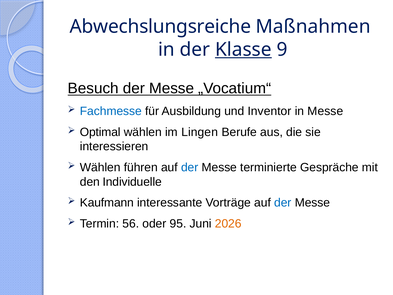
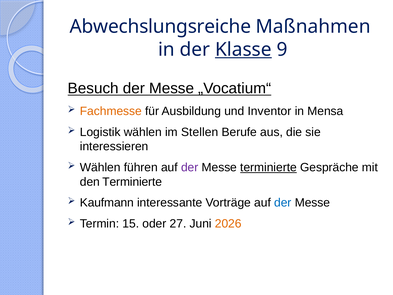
Fachmesse colour: blue -> orange (111, 111)
in Messe: Messe -> Mensa (325, 111)
Optimal: Optimal -> Logistik (100, 132)
Lingen: Lingen -> Stellen (200, 132)
der colour: blue -> purple (190, 167)
terminierte underline: none -> present (268, 167)
den Individuelle: Individuelle -> Terminierte (132, 182)
56: 56 -> 15 (131, 224)
95: 95 -> 27 (178, 224)
